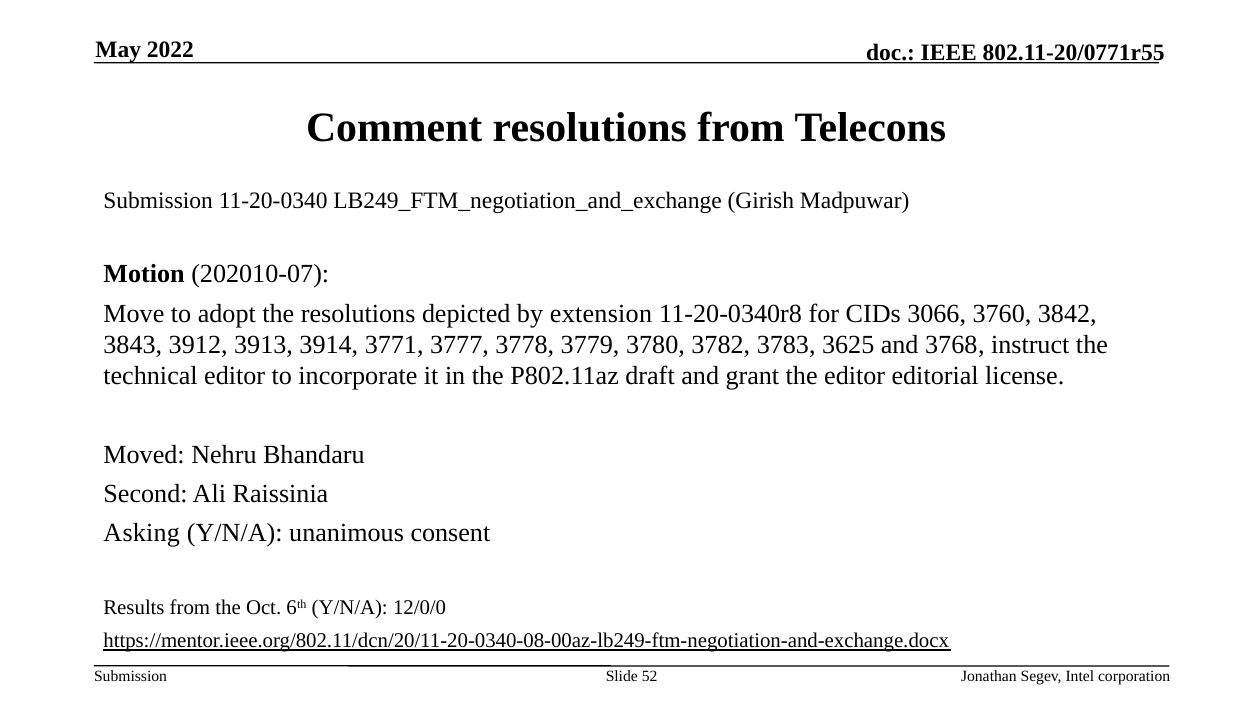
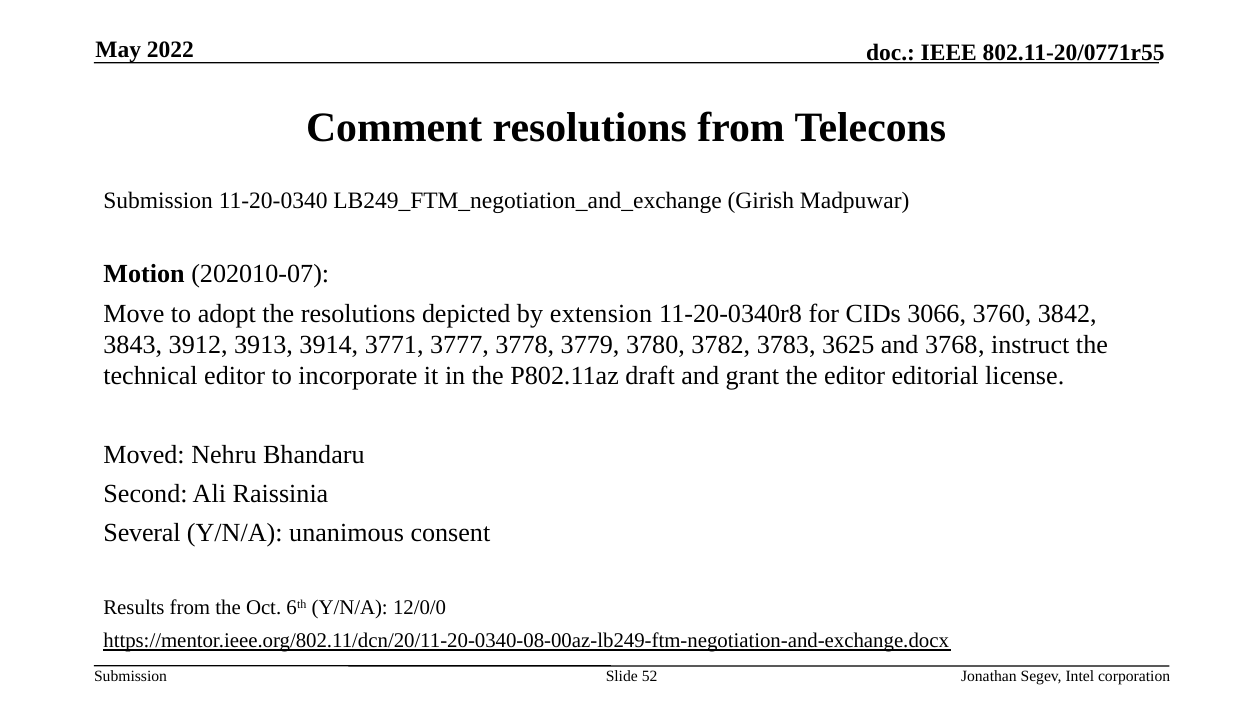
Asking: Asking -> Several (142, 533)
